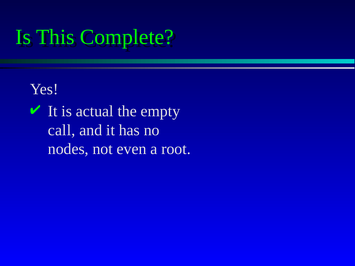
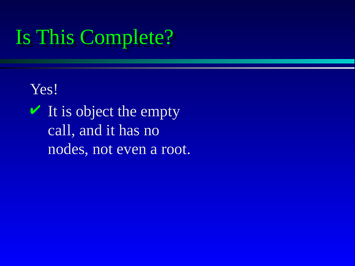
actual: actual -> object (95, 111)
